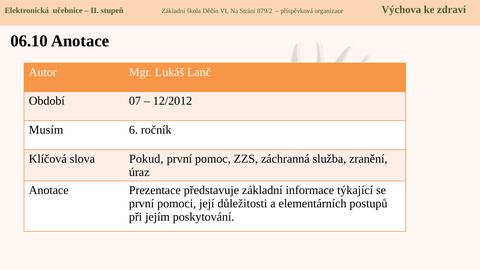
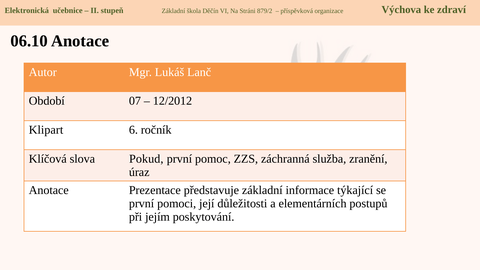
Musím: Musím -> Klipart (46, 130)
